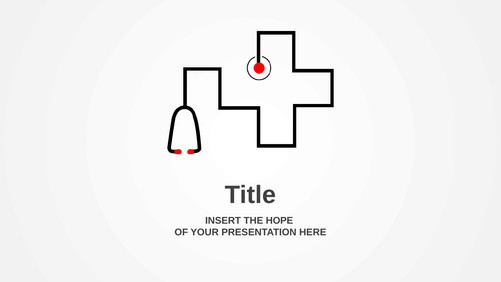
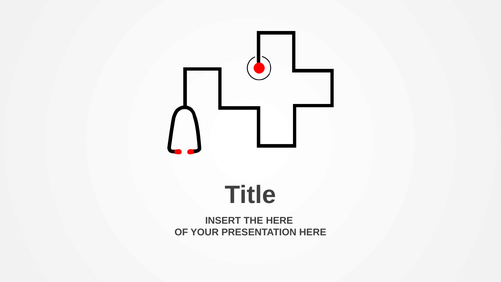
THE HOPE: HOPE -> HERE (279, 220)
